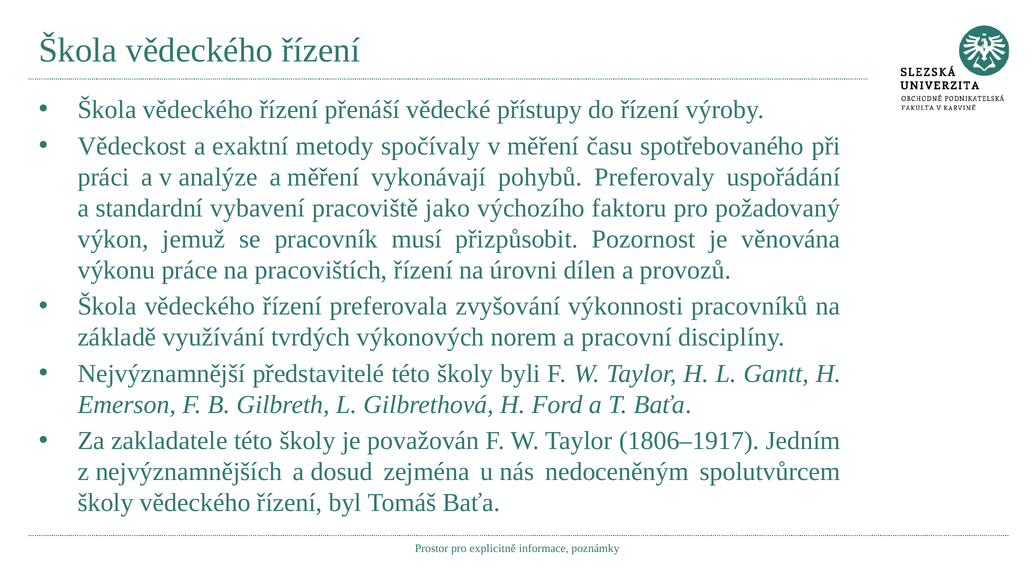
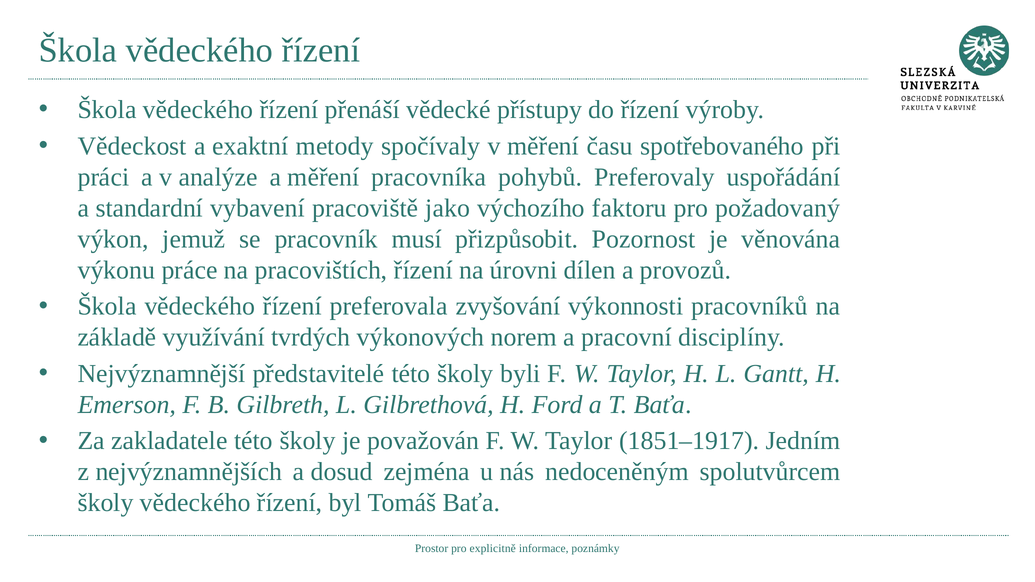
vykonávají: vykonávají -> pracovníka (429, 177)
1806–1917: 1806–1917 -> 1851–1917 (689, 441)
